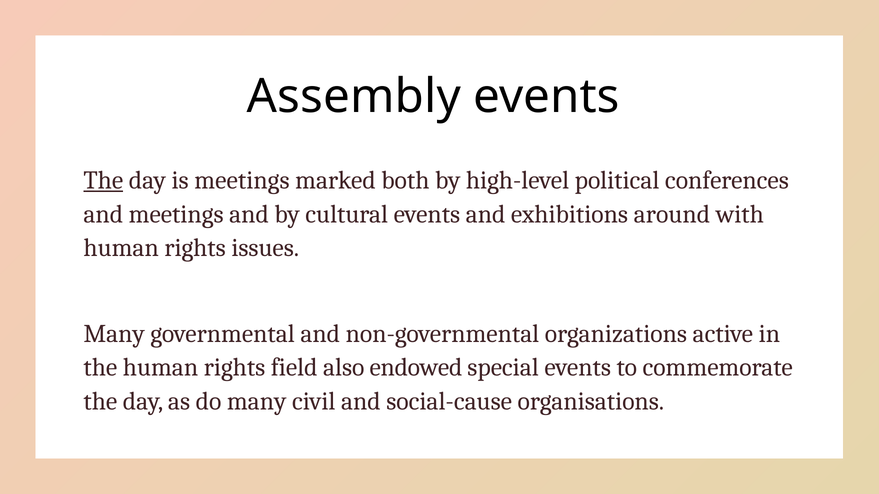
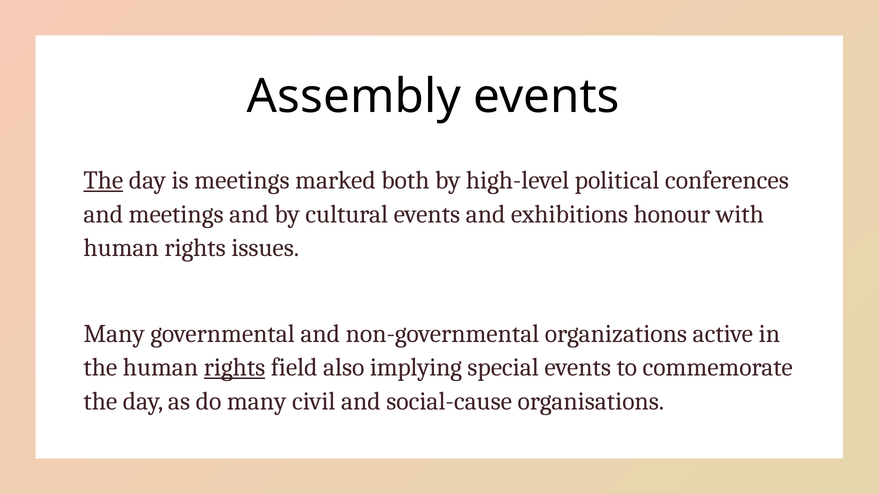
around: around -> honour (672, 214)
rights underline: none -> present (235, 368)
endowed: endowed -> implying (416, 368)
